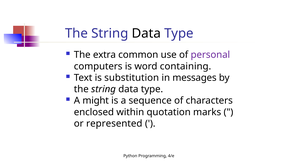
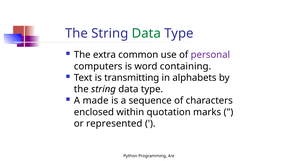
Data colour: black -> green (146, 33)
substitution: substitution -> transmitting (132, 78)
messages: messages -> alphabets (194, 78)
might: might -> made (96, 101)
